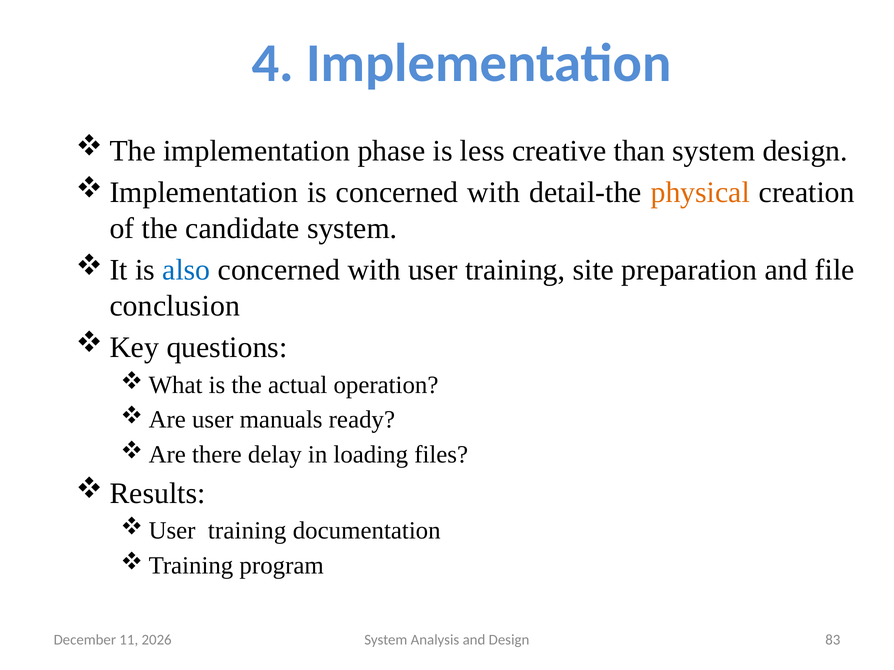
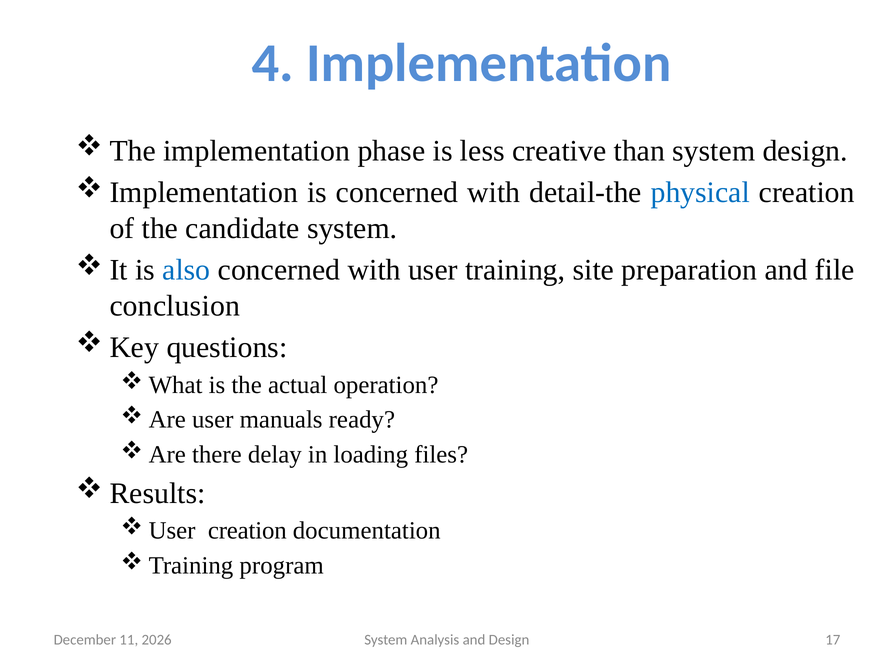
physical colour: orange -> blue (700, 193)
training: training -> creation (247, 531)
83: 83 -> 17 (833, 640)
